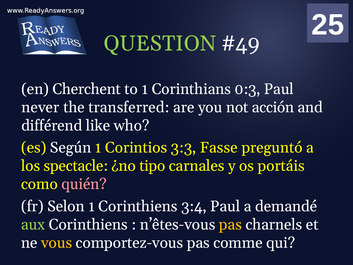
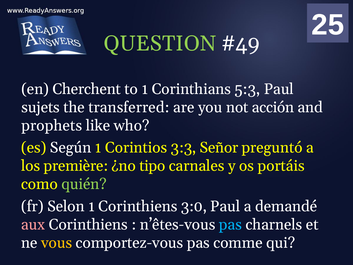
0:3: 0:3 -> 5:3 (247, 89)
never: never -> sujets (41, 107)
différend: différend -> prophets (52, 125)
Fasse: Fasse -> Señor (219, 148)
spectacle: spectacle -> première (76, 166)
quién colour: pink -> light green (84, 184)
3:4: 3:4 -> 3:0 (194, 206)
aux colour: light green -> pink (33, 224)
pas colour: yellow -> light blue (230, 224)
